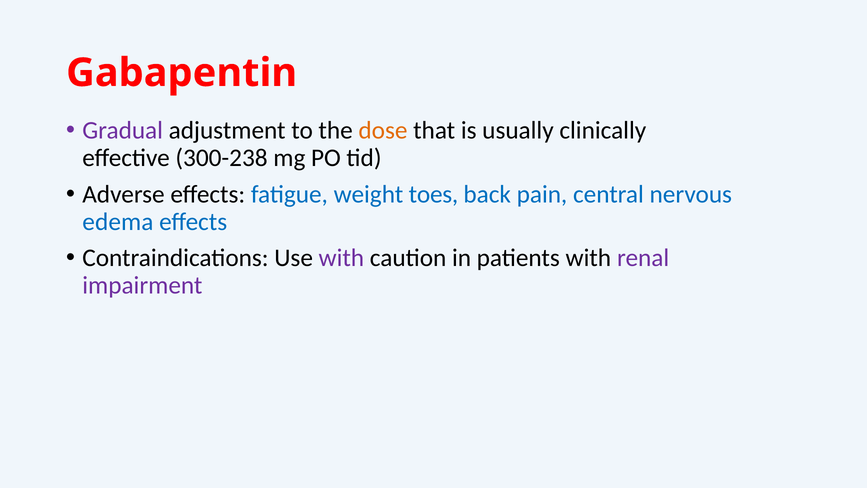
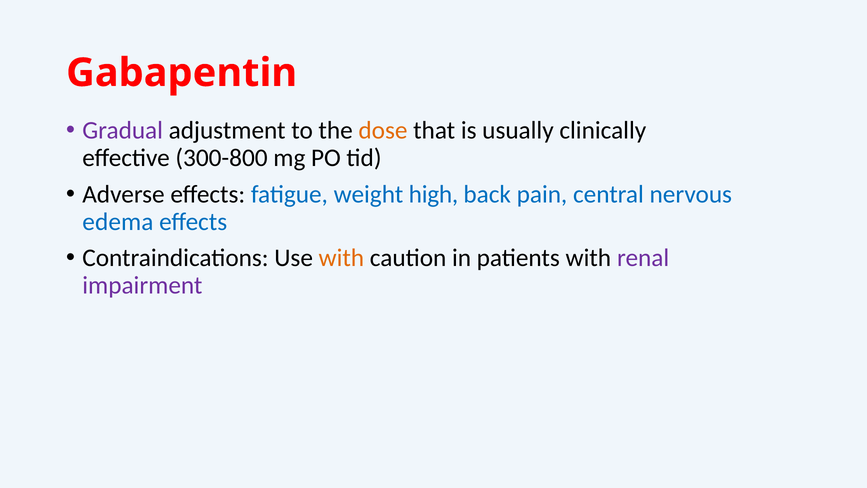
300-238: 300-238 -> 300-800 (222, 158)
toes: toes -> high (433, 194)
with colour: purple -> orange (341, 258)
